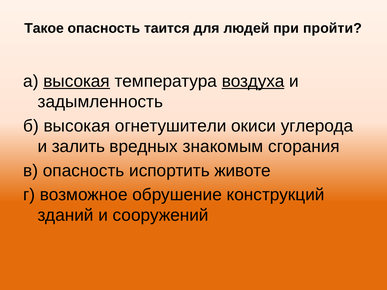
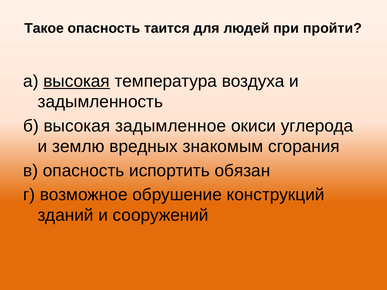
воздуха underline: present -> none (253, 81)
огнетушители: огнетушители -> задымленное (171, 126)
залить: залить -> землю (78, 147)
животе: животе -> обязан (242, 171)
